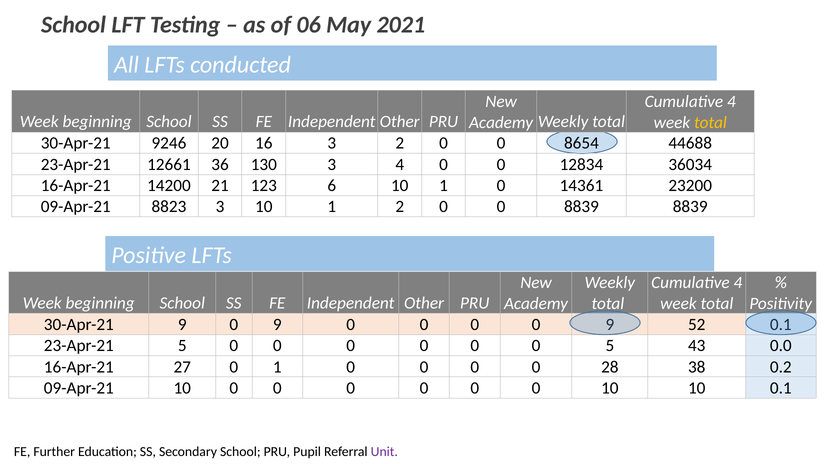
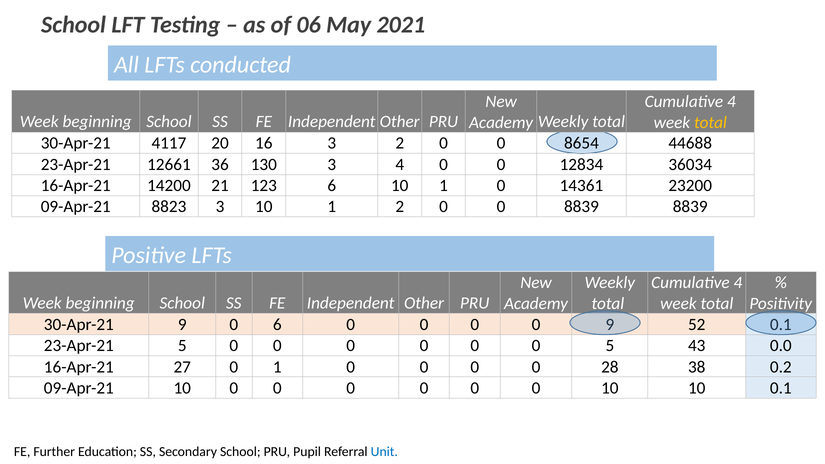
9246: 9246 -> 4117 (169, 143)
9 0 9: 9 -> 6 (277, 325)
Unit colour: purple -> blue (384, 452)
